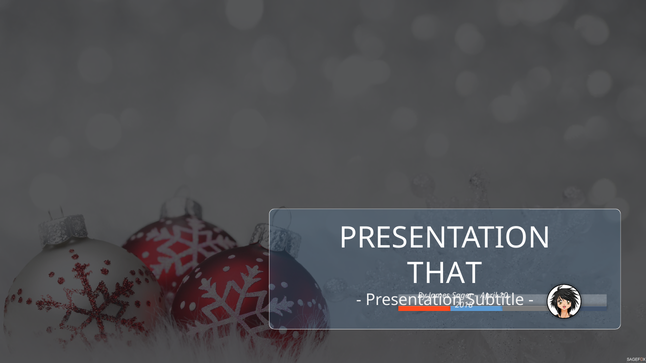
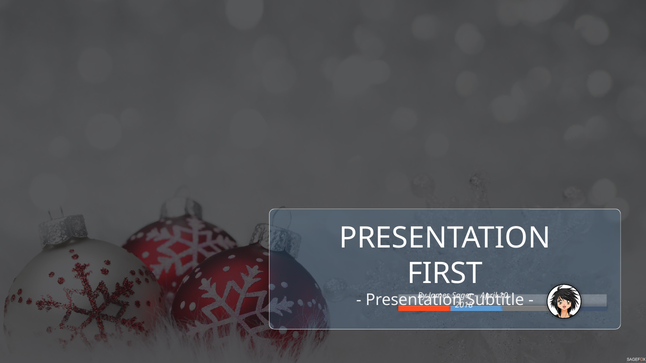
THAT: THAT -> FIRST (445, 274)
